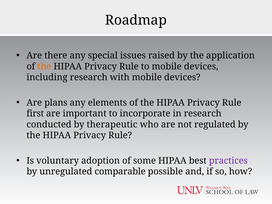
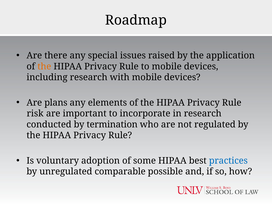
first: first -> risk (35, 114)
therapeutic: therapeutic -> termination (112, 124)
practices colour: purple -> blue (228, 161)
